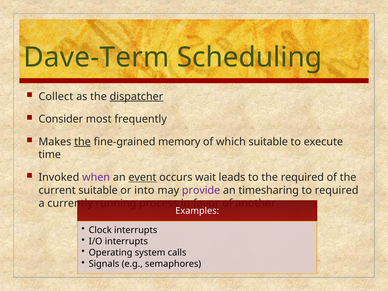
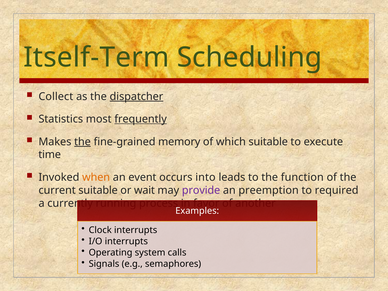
Dave-Term: Dave-Term -> Itself-Term (96, 57)
Consider: Consider -> Statistics (61, 119)
frequently underline: none -> present (141, 119)
when colour: purple -> orange (96, 177)
event underline: present -> none (142, 177)
wait: wait -> into (205, 177)
the required: required -> function (302, 177)
into: into -> wait (144, 190)
timesharing: timesharing -> preemption (269, 190)
